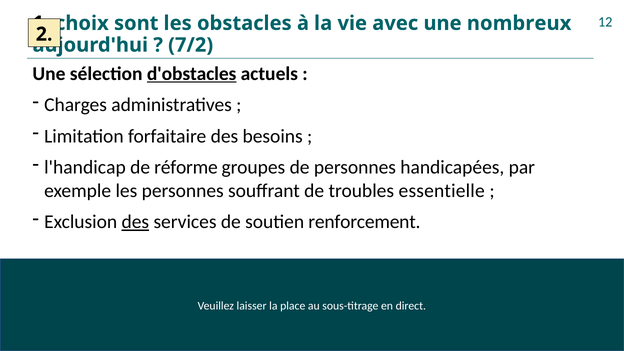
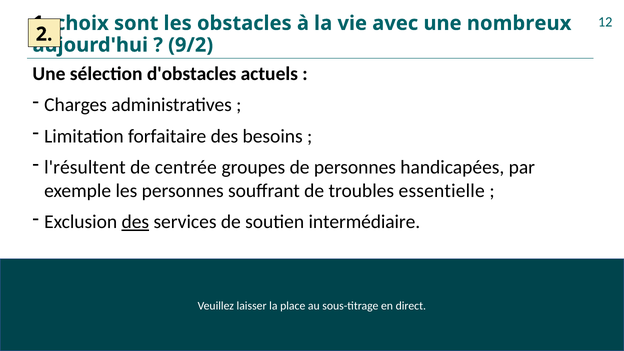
7/2: 7/2 -> 9/2 (191, 45)
d'obstacles underline: present -> none (192, 74)
l'handicap: l'handicap -> l'résultent (85, 167)
réforme: réforme -> centrée (186, 167)
renforcement: renforcement -> intermédiaire (364, 222)
